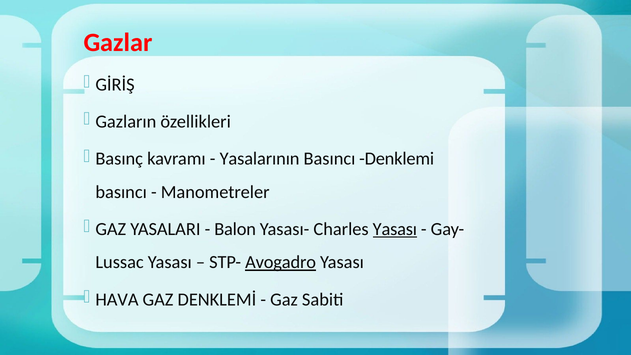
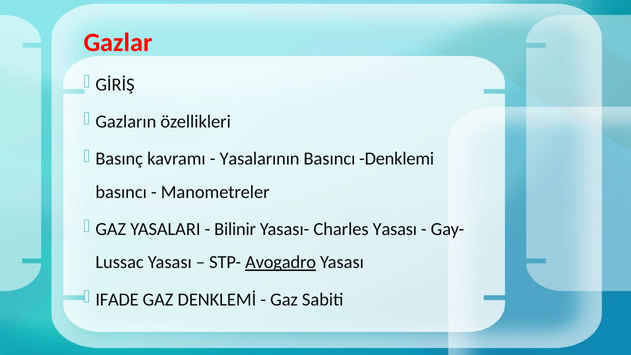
Balon: Balon -> Bilinir (235, 229)
Yasası underline: present -> none (395, 229)
HAVA: HAVA -> IFADE (117, 299)
